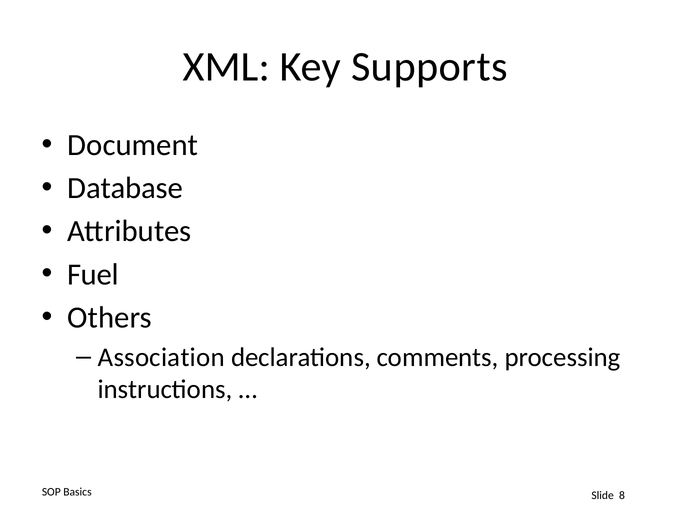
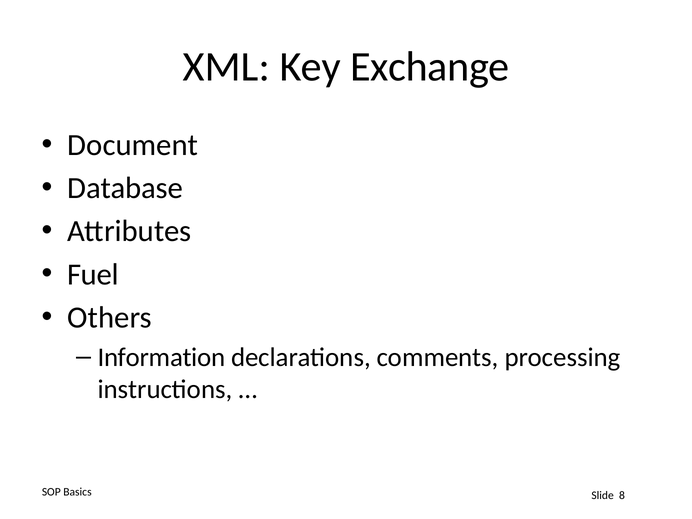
Supports: Supports -> Exchange (430, 67)
Association: Association -> Information (161, 357)
